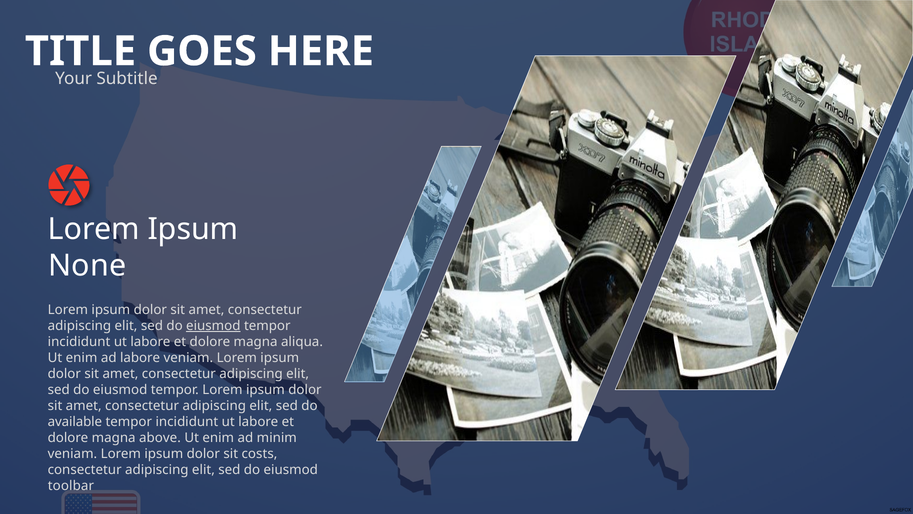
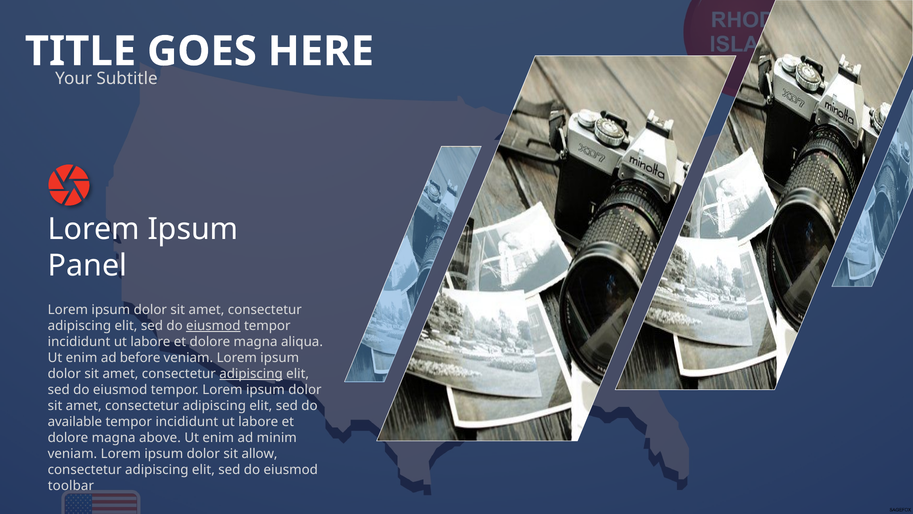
None: None -> Panel (87, 266)
ad labore: labore -> before (140, 357)
adipiscing underline: none -> present (251, 373)
costs: costs -> allow (260, 453)
